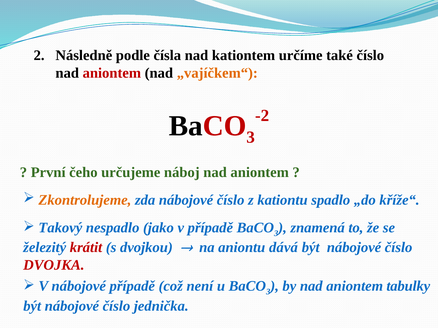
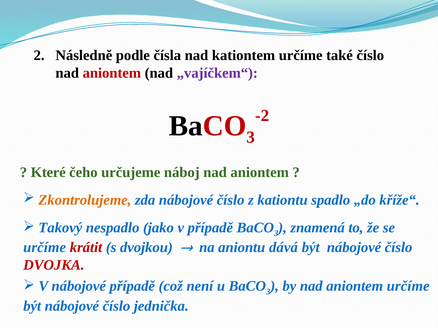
„vajíčkem“ colour: orange -> purple (217, 73)
První: První -> Které (48, 173)
železitý: železitý -> určíme (45, 248)
aniontem tabulky: tabulky -> určíme (408, 287)
